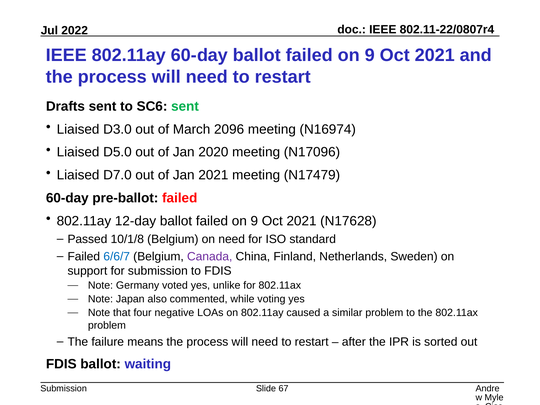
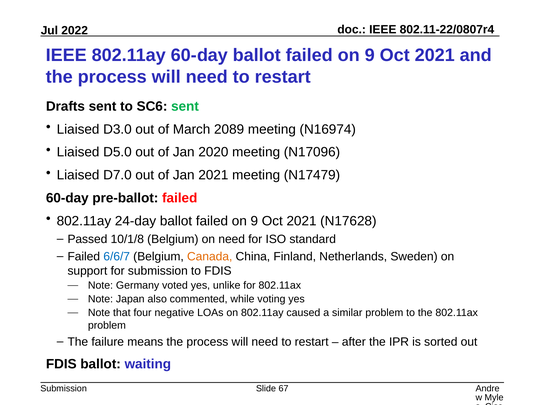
2096: 2096 -> 2089 (229, 129)
12-day: 12-day -> 24-day (135, 221)
Canada colour: purple -> orange (210, 257)
